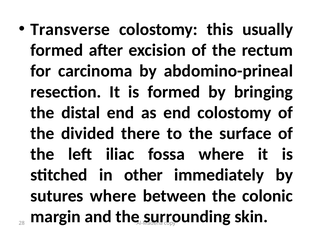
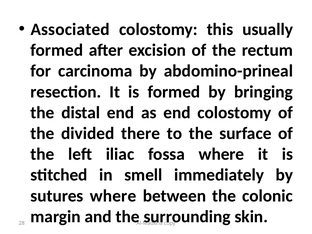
Transverse: Transverse -> Associated (70, 29)
other: other -> smell (143, 175)
